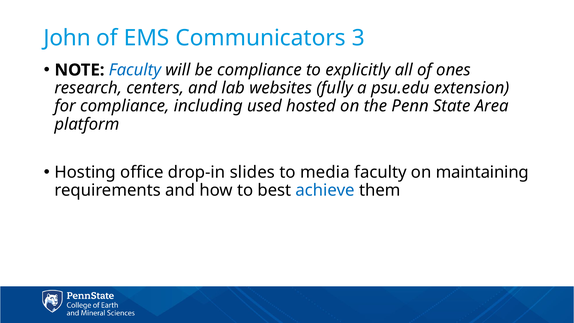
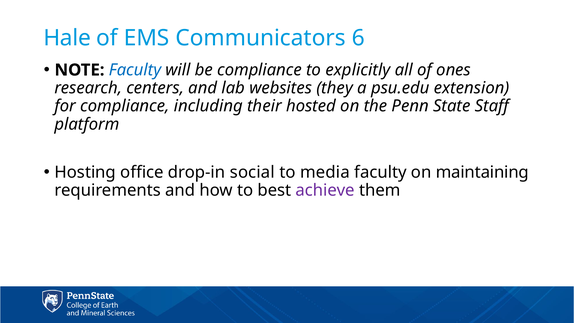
John: John -> Hale (67, 38)
3: 3 -> 6 (358, 38)
fully: fully -> they (335, 88)
used: used -> their (264, 106)
Area: Area -> Staff (492, 106)
slides: slides -> social (252, 172)
achieve colour: blue -> purple (325, 190)
